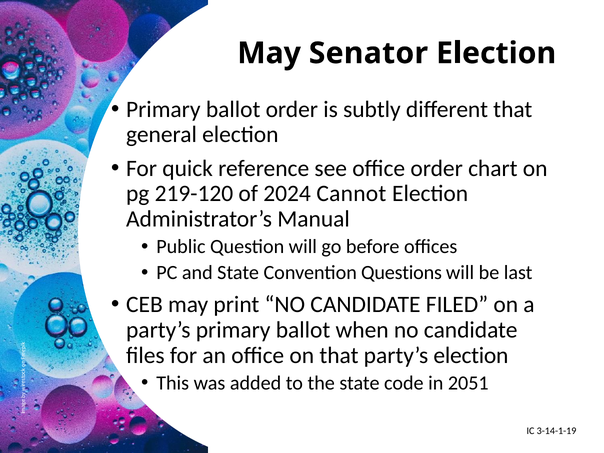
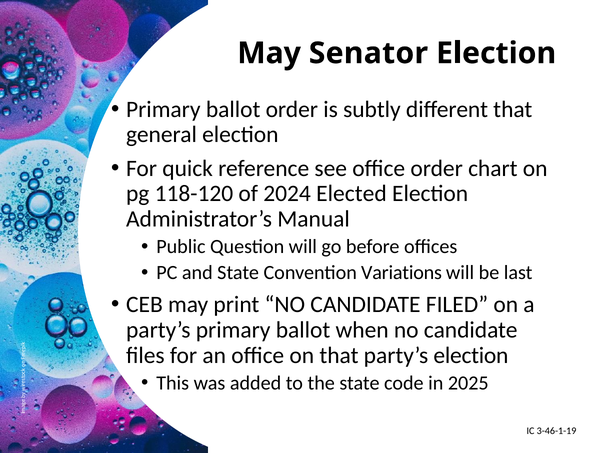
219-120: 219-120 -> 118-120 (194, 194)
Cannot: Cannot -> Elected (351, 194)
Questions: Questions -> Variations (402, 273)
2051: 2051 -> 2025 (468, 383)
3-14-1-19: 3-14-1-19 -> 3-46-1-19 (557, 431)
